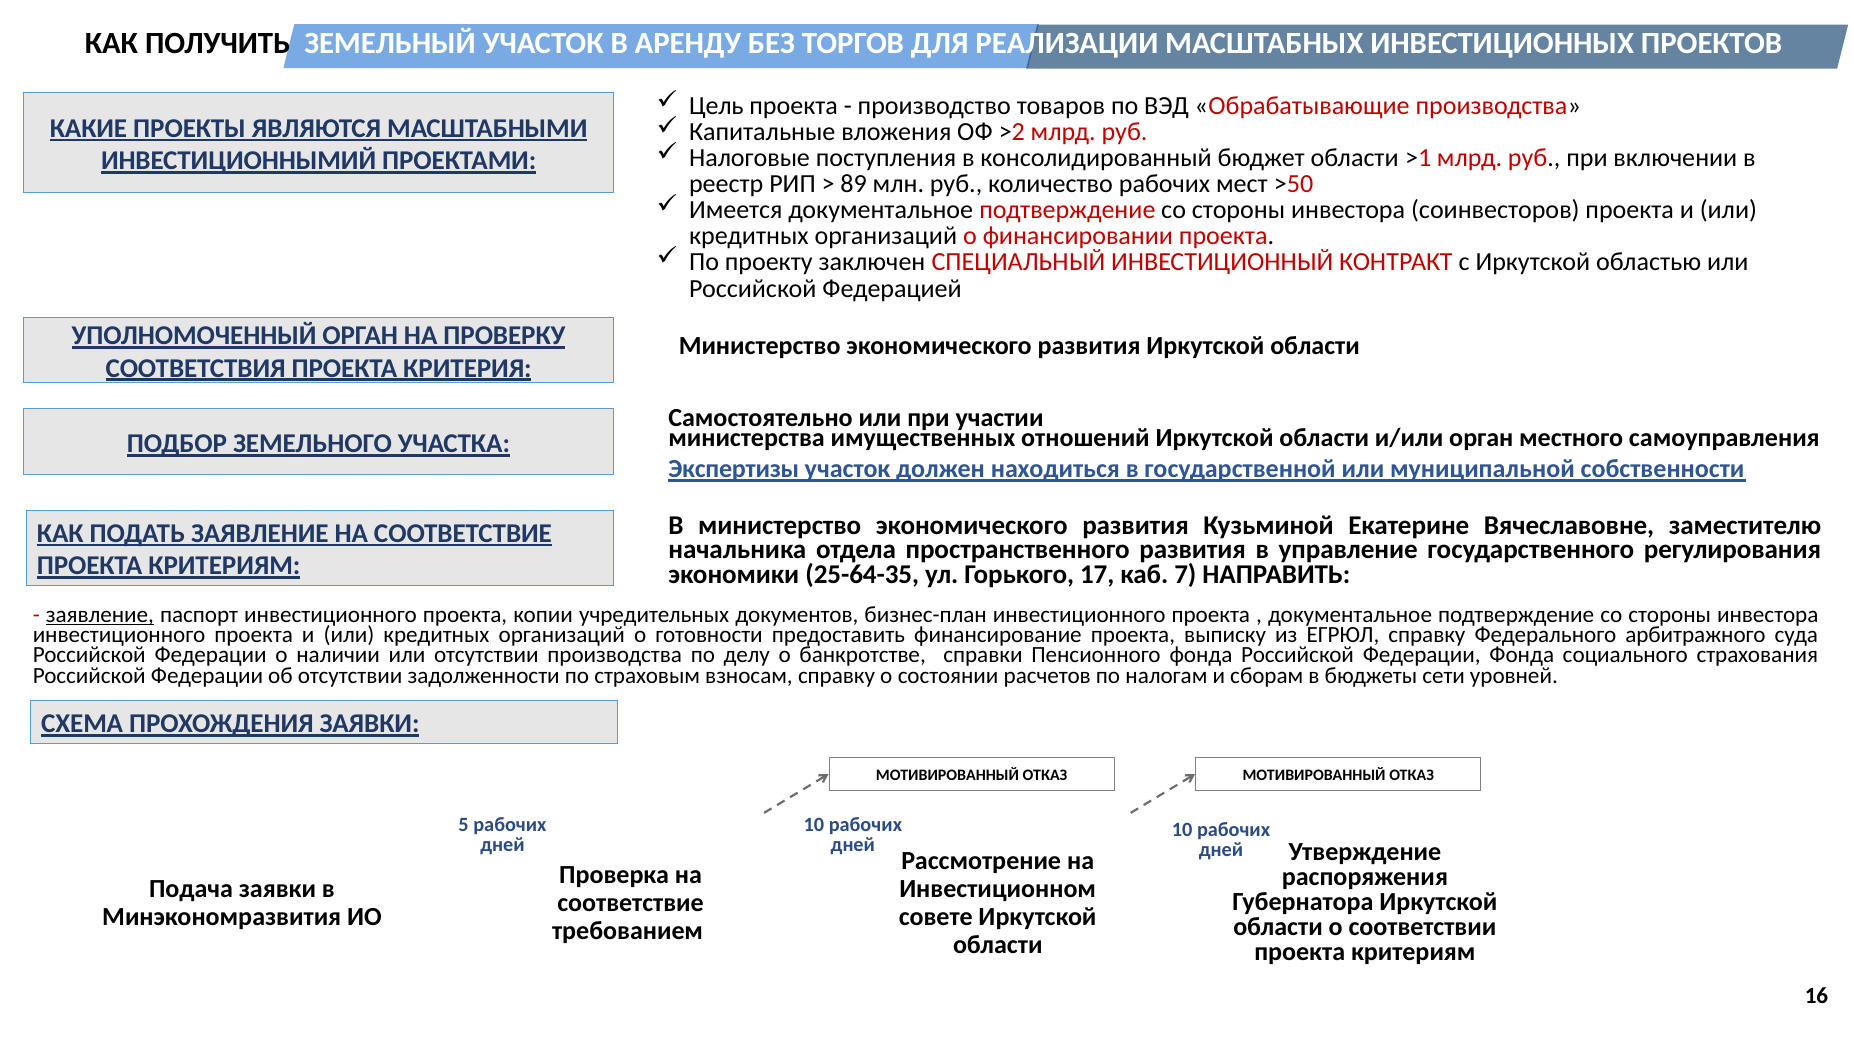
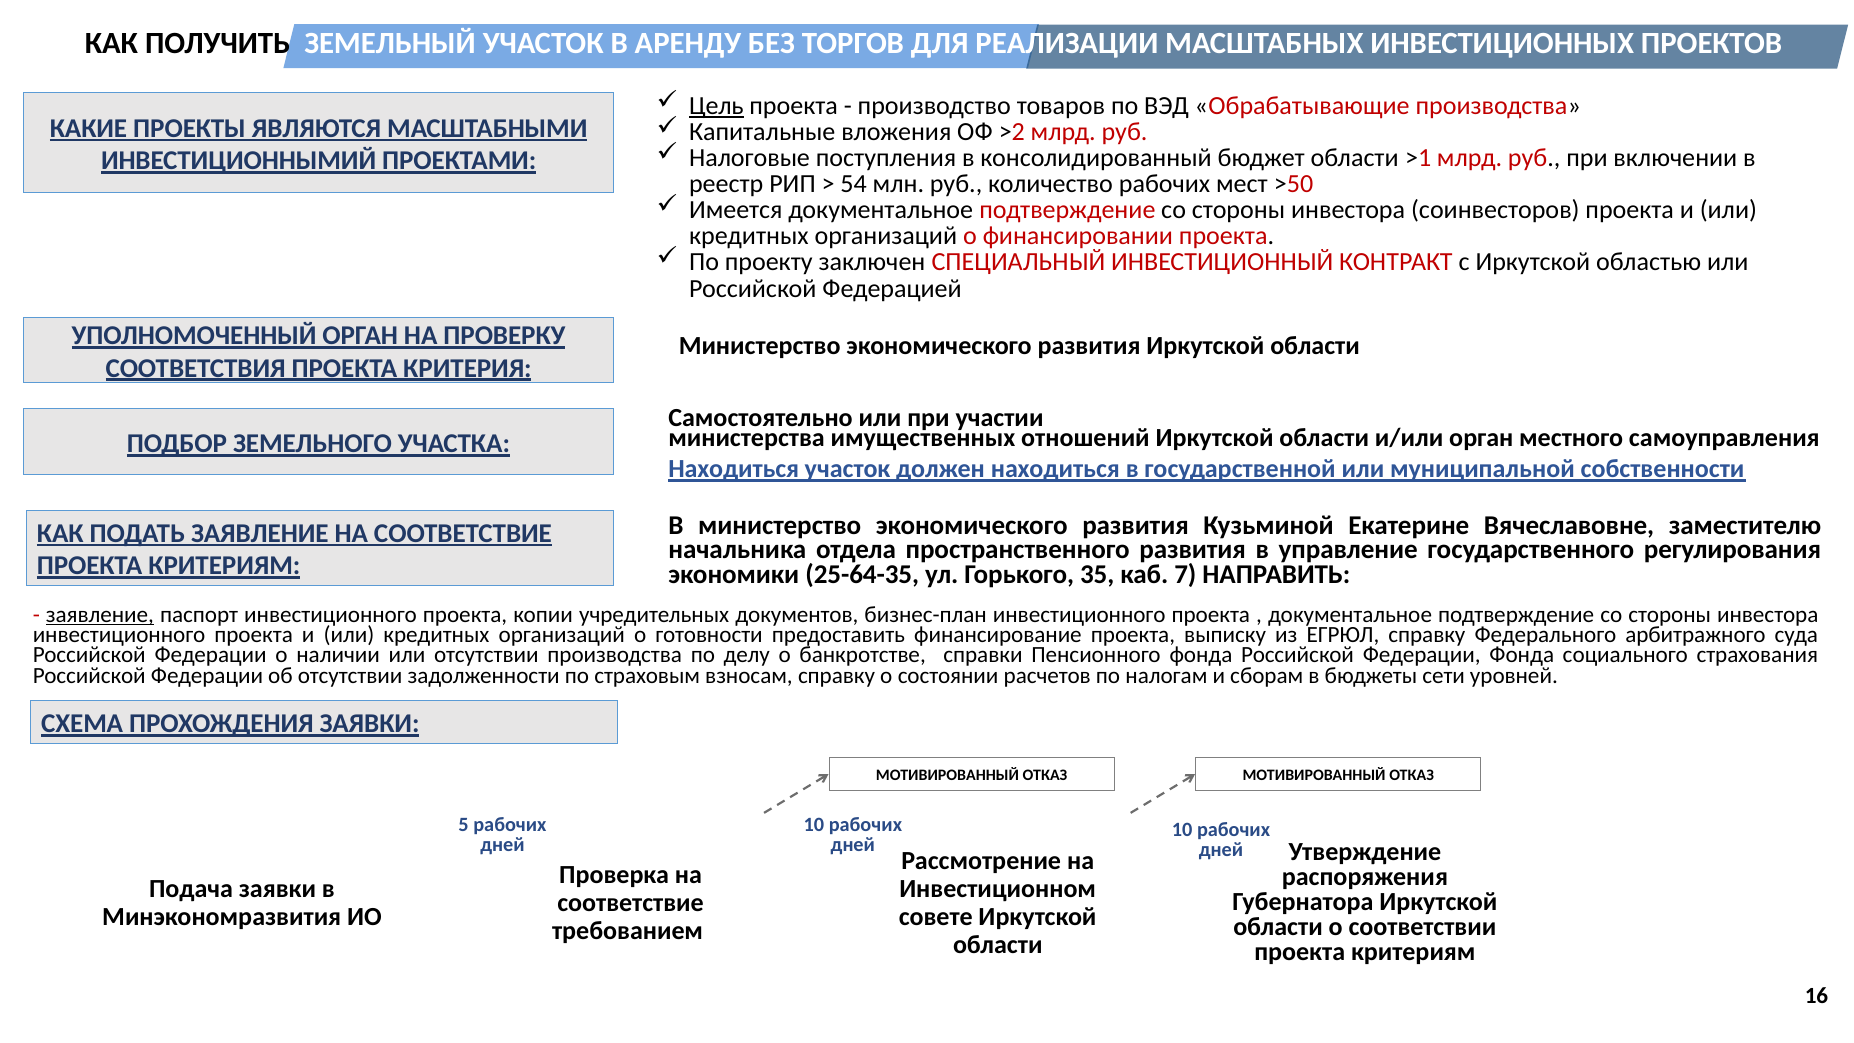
Цель underline: none -> present (716, 106)
89: 89 -> 54 (854, 184)
Экспертизы: Экспертизы -> Находиться (734, 469)
17: 17 -> 35 (1097, 574)
